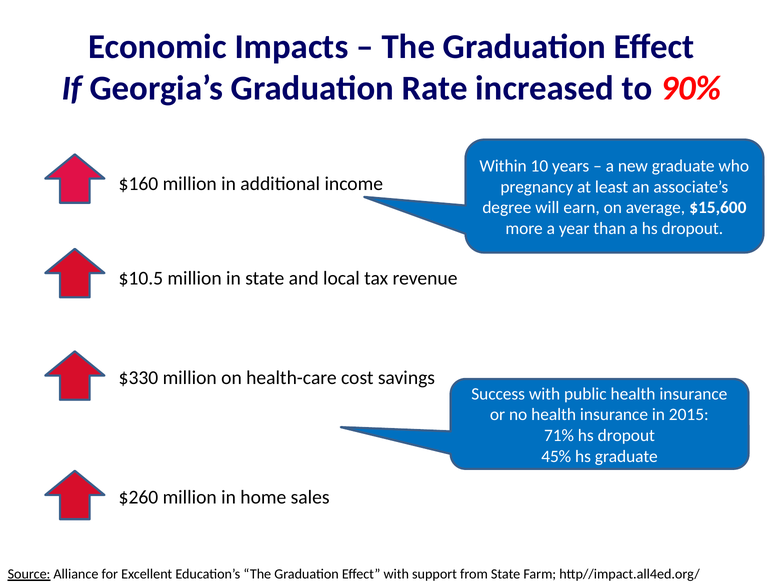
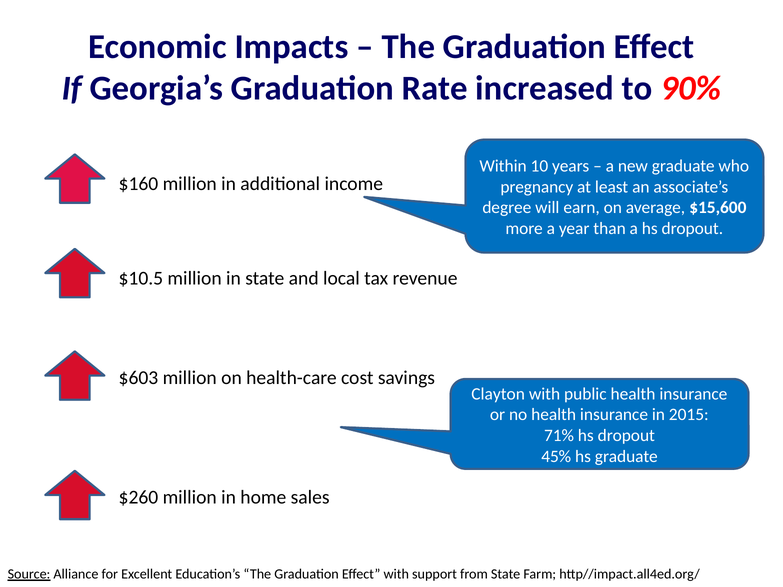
$330: $330 -> $603 (138, 378)
Success: Success -> Clayton (498, 394)
